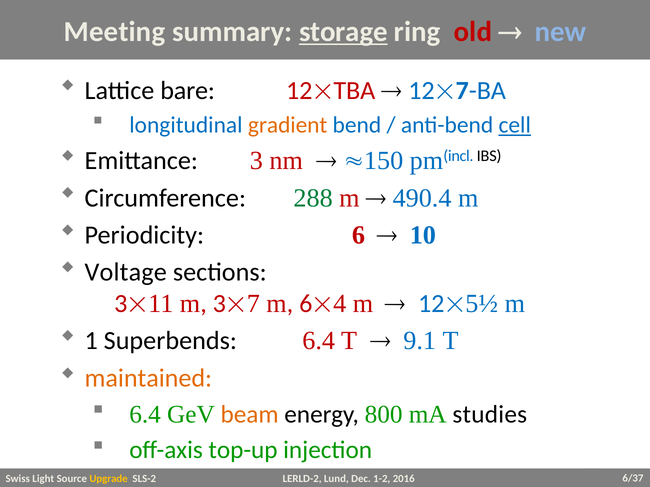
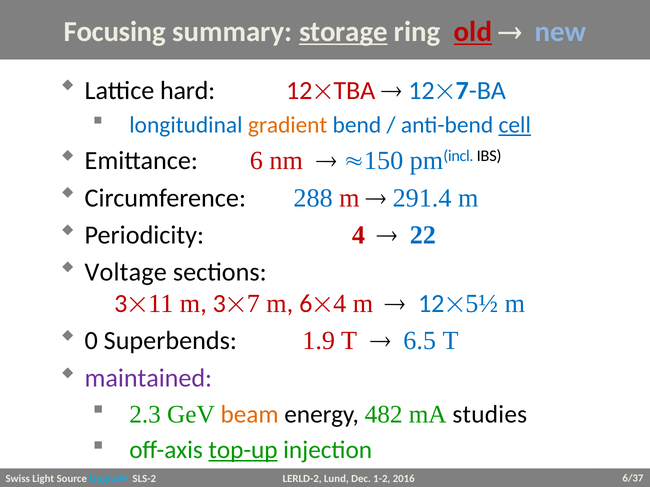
Meeting: Meeting -> Focusing (115, 32)
old underline: none -> present (473, 32)
bare: bare -> hard (188, 90)
3: 3 -> 6 (256, 161)
288 colour: green -> blue (313, 198)
490.4: 490.4 -> 291.4 (422, 198)
Periodicity 6: 6 -> 4 (358, 235)
10: 10 -> 22 (423, 235)
1: 1 -> 0 (91, 341)
Superbends 6.4: 6.4 -> 1.9 (319, 341)
9.1: 9.1 -> 6.5 (420, 341)
maintained colour: orange -> purple (148, 378)
6.4: 6.4 -> 2.3 (145, 415)
800: 800 -> 482 (384, 415)
top-up underline: none -> present (243, 450)
Upgrade colour: yellow -> light blue (109, 479)
